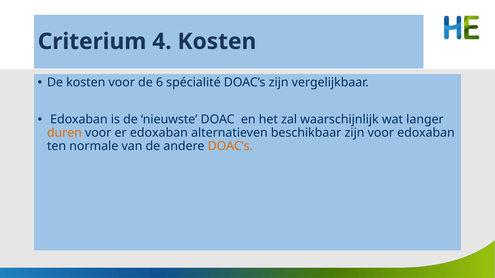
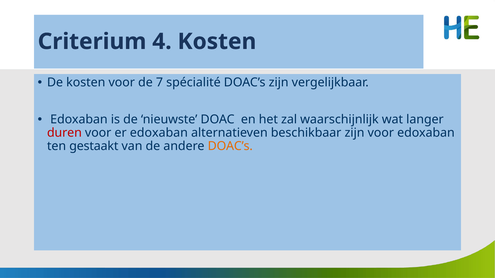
6: 6 -> 7 (160, 83)
duren colour: orange -> red (64, 133)
normale: normale -> gestaakt (94, 146)
